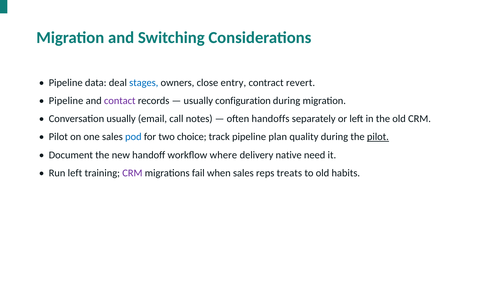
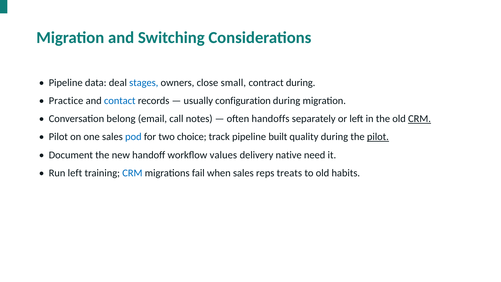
entry: entry -> small (233, 83)
contract revert: revert -> during (301, 83)
Pipeline: Pipeline -> Practice (66, 101)
contact colour: purple -> blue (120, 101)
Conversation usually: usually -> belong (121, 119)
CRM underline: none -> present (420, 119)
plan: plan -> built (278, 137)
where: where -> values (223, 155)
CRM colour: purple -> blue (132, 173)
